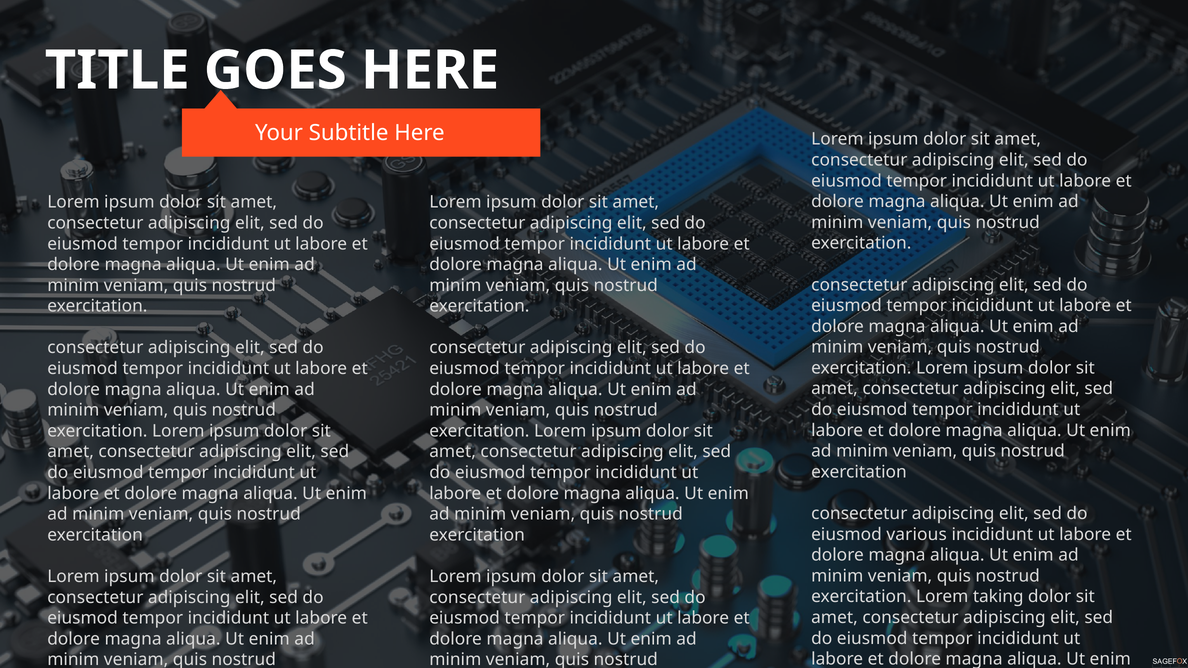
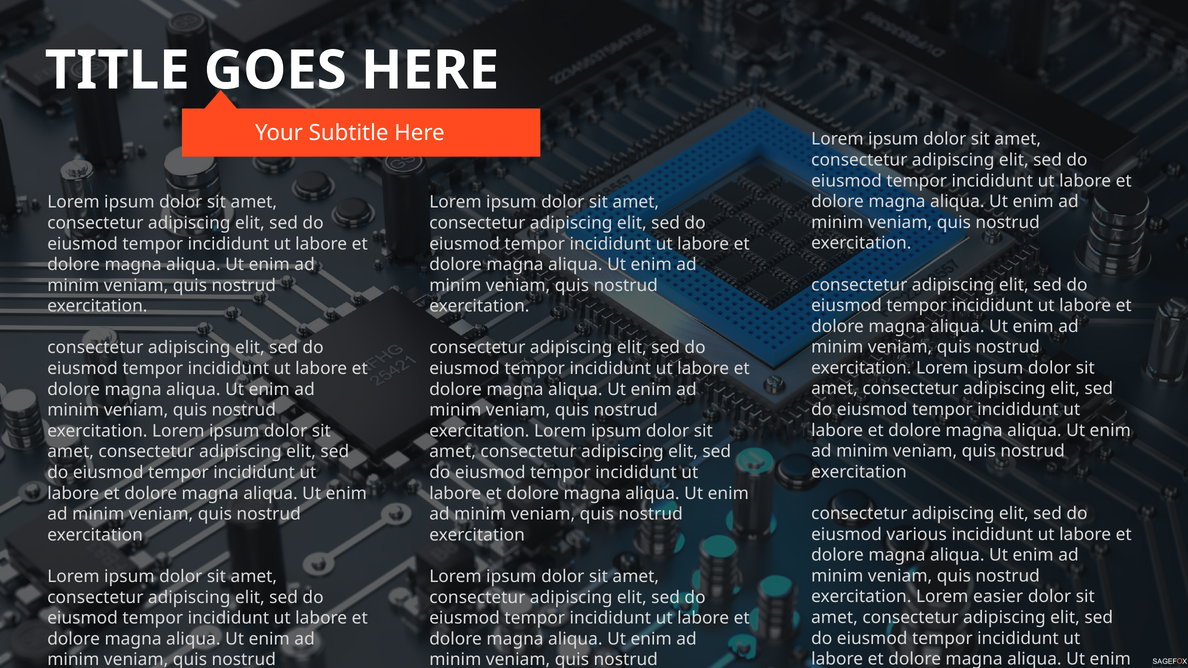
taking: taking -> easier (998, 597)
